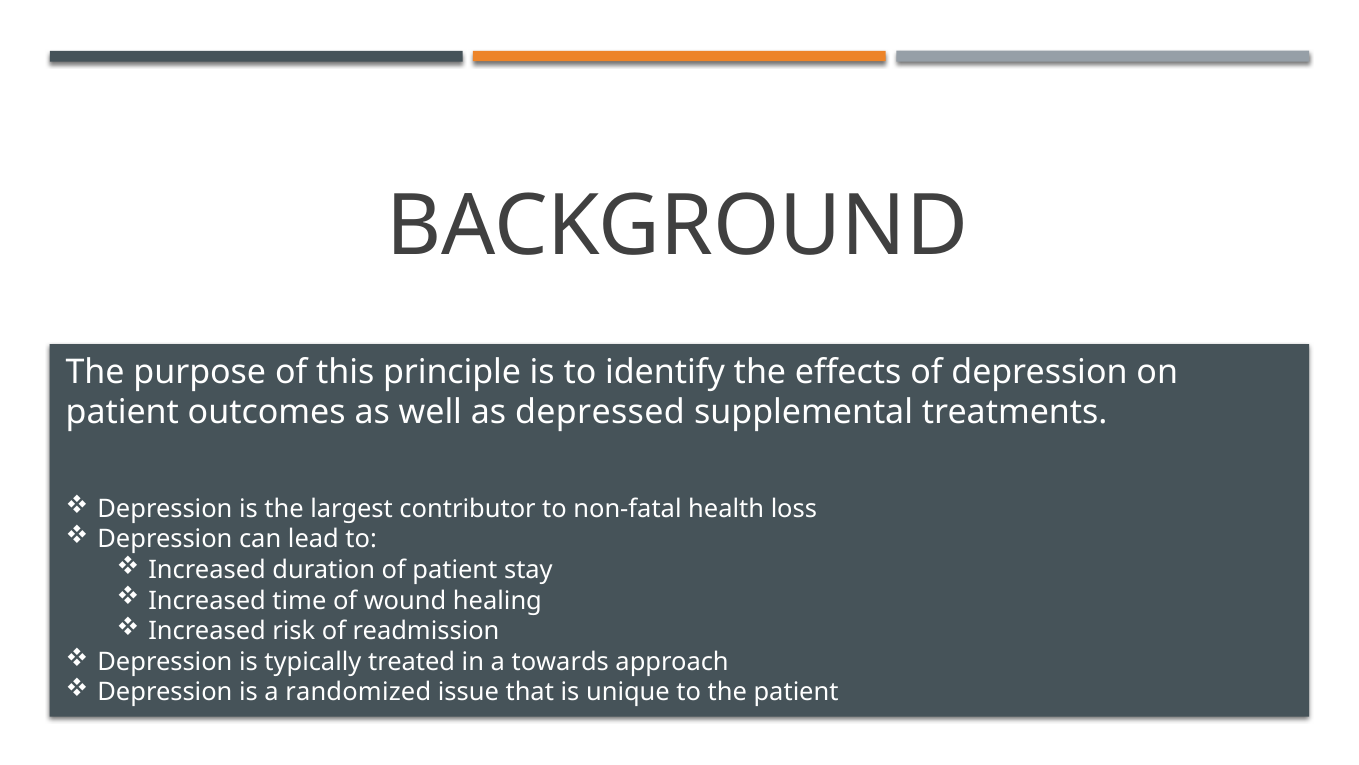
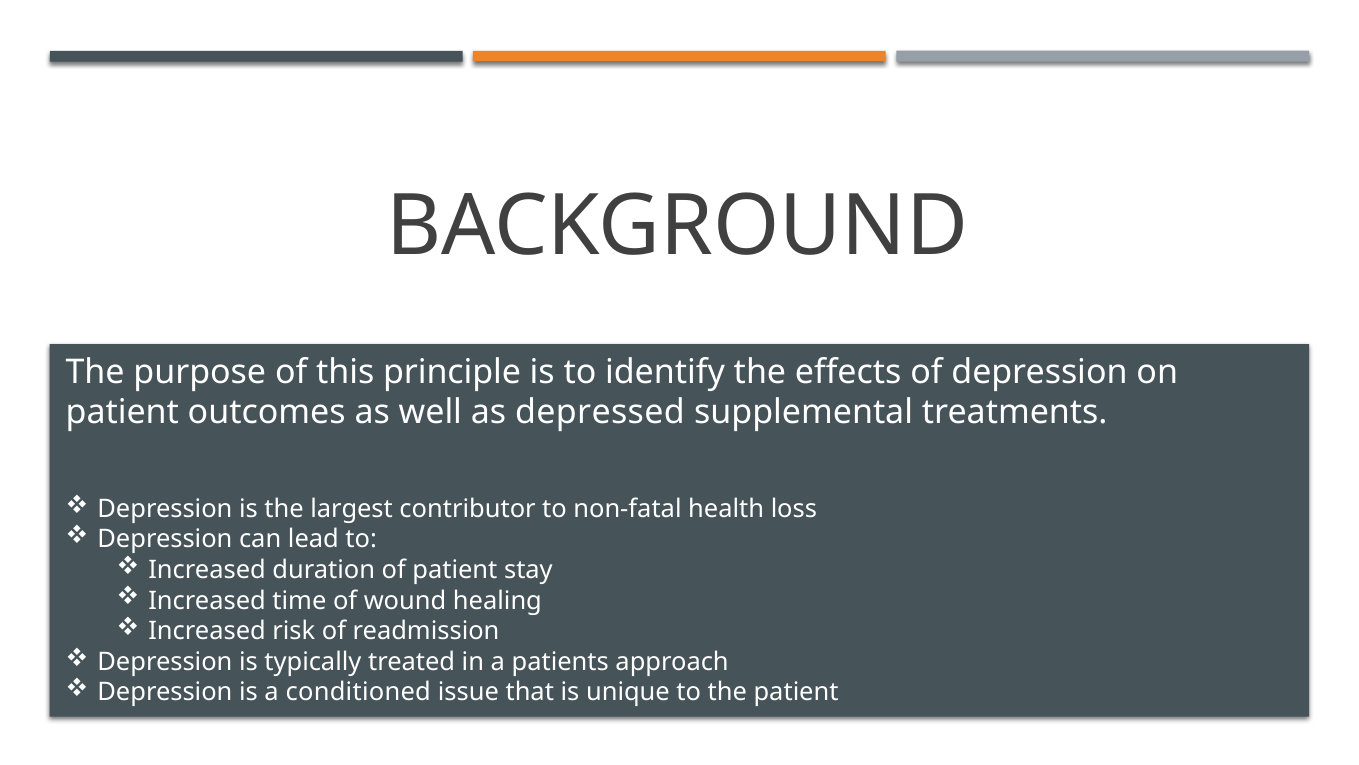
towards: towards -> patients (560, 661)
randomized: randomized -> conditioned (358, 692)
